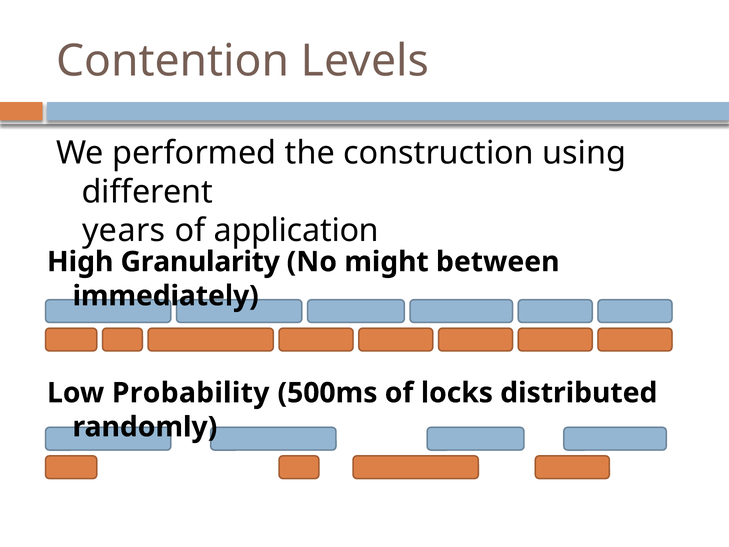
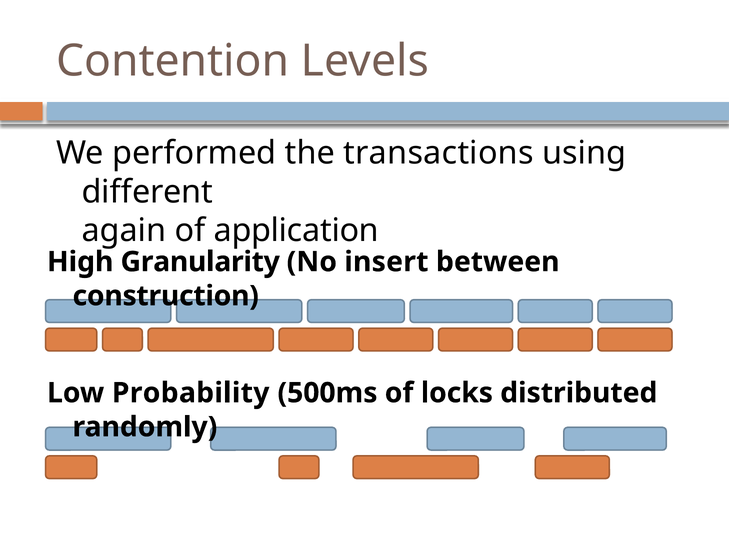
construction: construction -> transactions (438, 153)
years: years -> again (124, 231)
might: might -> insert (386, 262)
immediately: immediately -> construction (166, 296)
